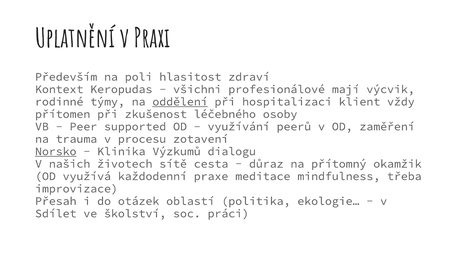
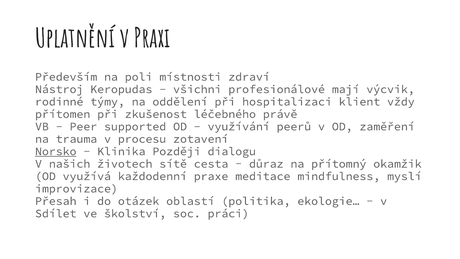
hlasitost: hlasitost -> místnosti (190, 77)
Kontext: Kontext -> Nástroj (59, 89)
oddělení underline: present -> none (180, 102)
osoby: osoby -> právě (280, 114)
Výzkumů: Výzkumů -> Později (177, 151)
třeba: třeba -> myslí (404, 176)
